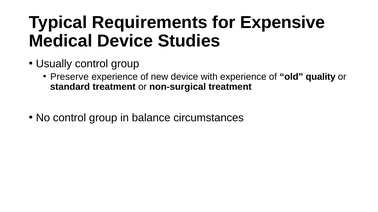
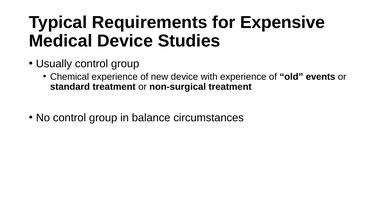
Preserve: Preserve -> Chemical (70, 77)
quality: quality -> events (321, 77)
